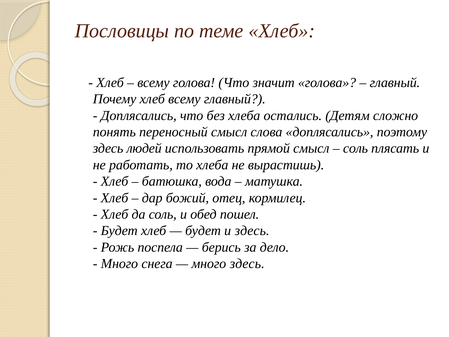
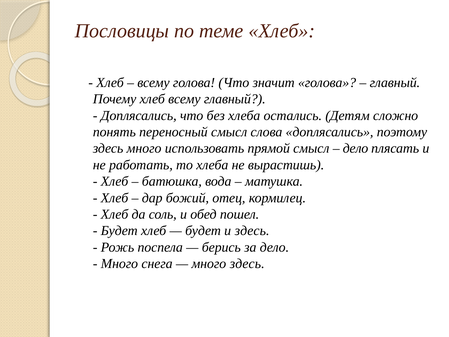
здесь людей: людей -> много (144, 148)
соль: соль -> дело (355, 148)
